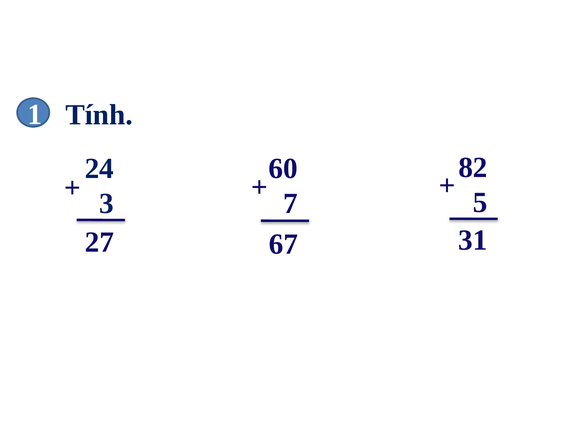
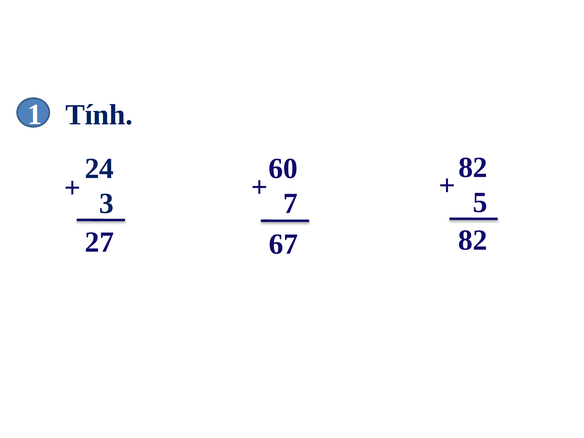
67 31: 31 -> 82 (473, 240)
